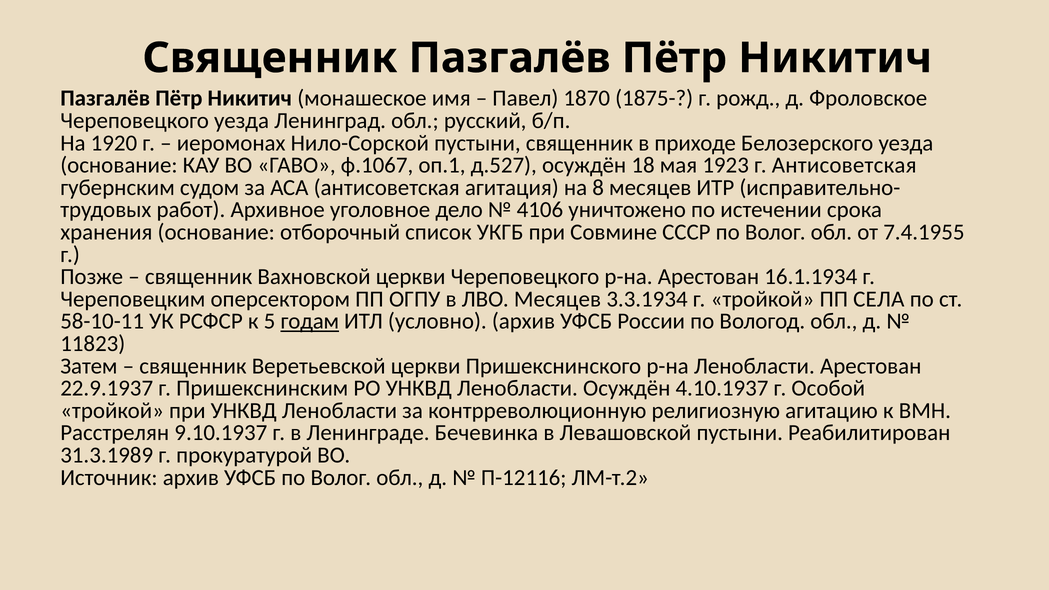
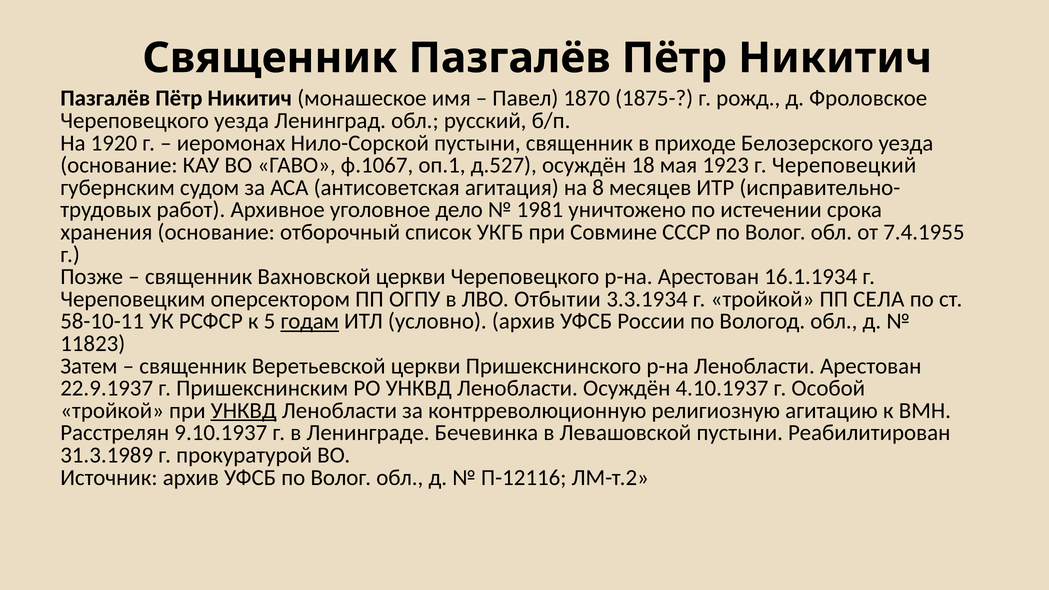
г Антисоветская: Антисоветская -> Череповецкий (844, 165)
4106: 4106 -> 1981 (540, 210)
ЛВО Месяцев: Месяцев -> Отбытии (557, 299)
УНКВД underline: none -> present (244, 411)
